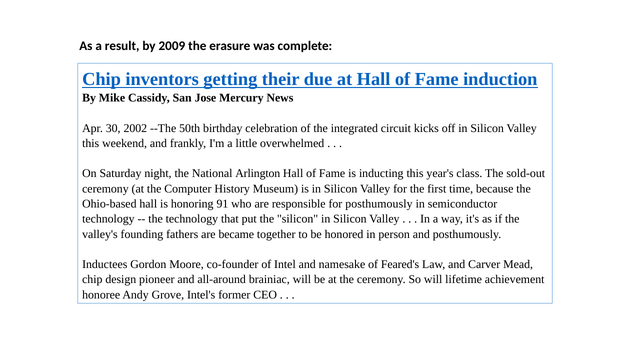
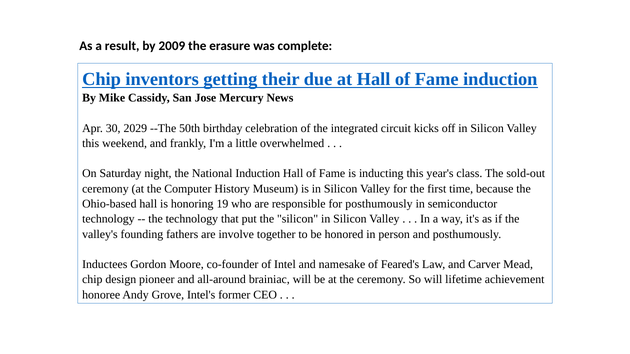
2002: 2002 -> 2029 (135, 128)
National Arlington: Arlington -> Induction (258, 174)
91: 91 -> 19 (222, 204)
became: became -> involve (236, 234)
